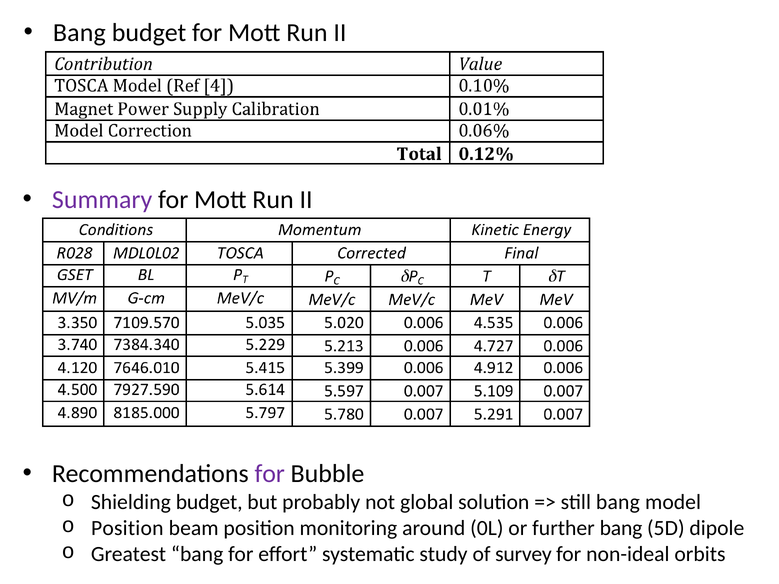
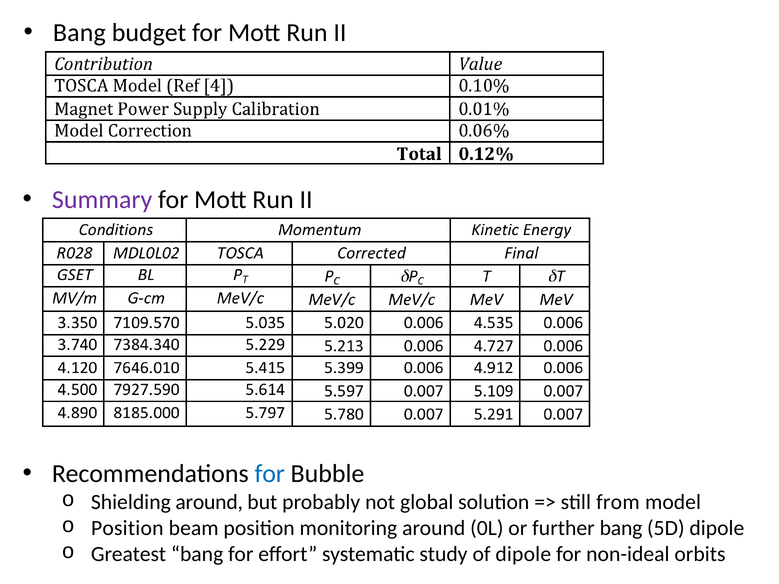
for colour: purple -> blue (270, 474)
Shielding budget: budget -> around (209, 502)
still bang: bang -> from (618, 502)
of survey: survey -> dipole (523, 554)
